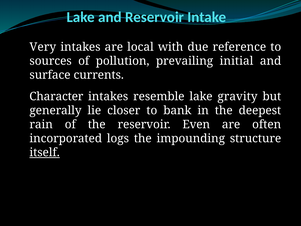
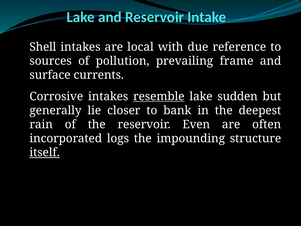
Very: Very -> Shell (43, 47)
initial: initial -> frame (237, 61)
Character: Character -> Corrosive (56, 96)
resemble underline: none -> present (159, 96)
gravity: gravity -> sudden (238, 96)
